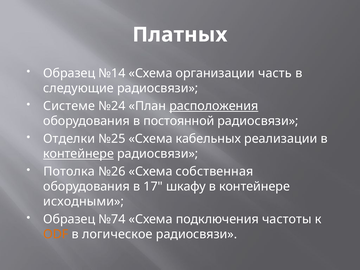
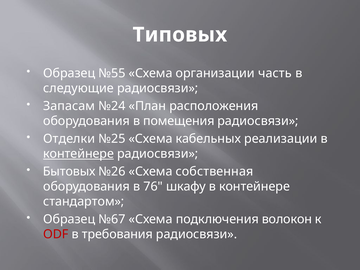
Платных: Платных -> Типовых (180, 35)
№14: №14 -> №55 (112, 73)
Системе: Системе -> Запасам (69, 106)
расположения underline: present -> none (214, 106)
постоянной: постоянной -> помещения (179, 121)
Потолка: Потолка -> Бытовых (69, 172)
17: 17 -> 76 (153, 187)
исходными: исходными -> стандартом (84, 202)
№74: №74 -> №67 (112, 219)
частоты: частоты -> волокон (287, 219)
ODF colour: orange -> red (56, 234)
логическое: логическое -> требования (117, 234)
